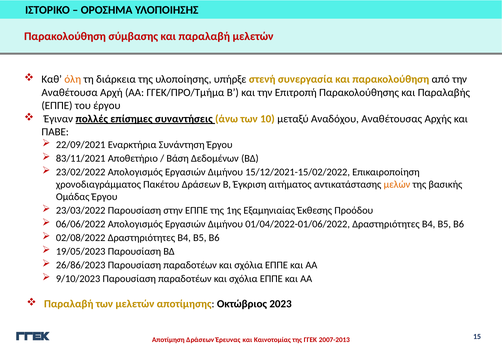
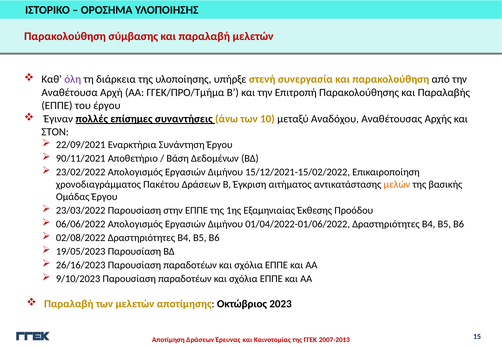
όλη colour: orange -> purple (73, 79)
ΠΑΒΕ: ΠΑΒΕ -> ΣΤΟΝ (55, 132)
83/11/2021: 83/11/2021 -> 90/11/2021 (81, 158)
26/86/2023: 26/86/2023 -> 26/16/2023 (81, 265)
